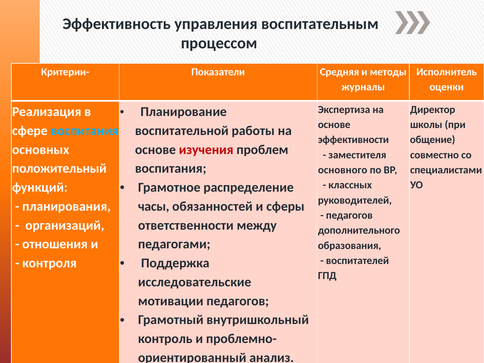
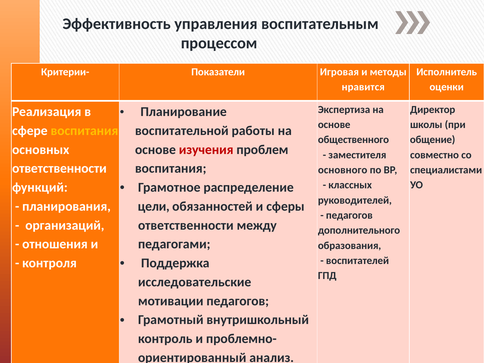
Средняя: Средняя -> Игровая (339, 72)
журналы: журналы -> нравится (363, 87)
воспитания colour: light blue -> yellow (84, 131)
эффективности: эффективности -> общественного (353, 140)
положительный: положительный -> ответственности (59, 168)
часы: часы -> цели (154, 206)
